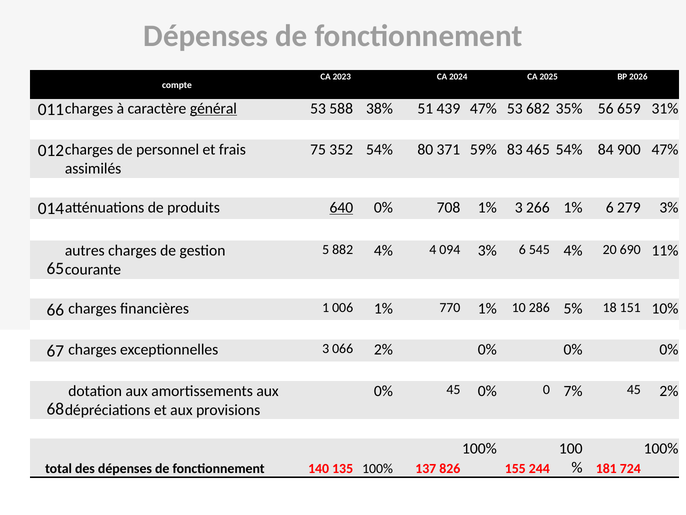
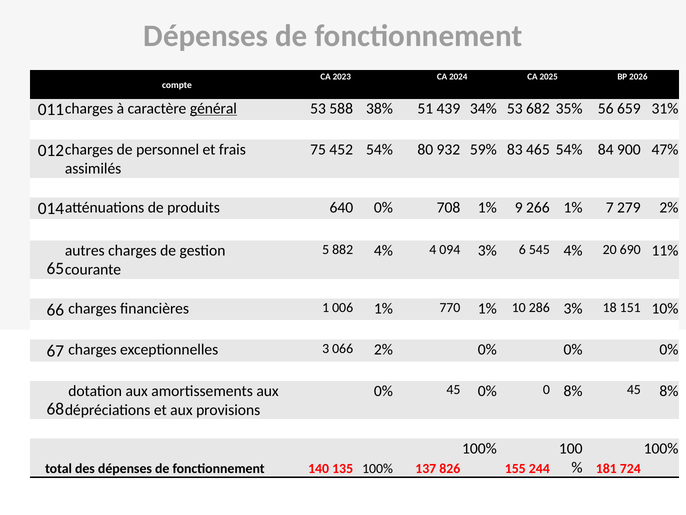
439 47%: 47% -> 34% (483, 108)
352: 352 -> 452 (341, 150)
371: 371 -> 932 (448, 150)
640 underline: present -> none (341, 207)
1% 3: 3 -> 9 (519, 207)
1% 6: 6 -> 7 (610, 207)
279 3%: 3% -> 2% (669, 207)
286 5%: 5% -> 3% (573, 308)
0 7%: 7% -> 8% (573, 391)
45 2%: 2% -> 8% (669, 391)
